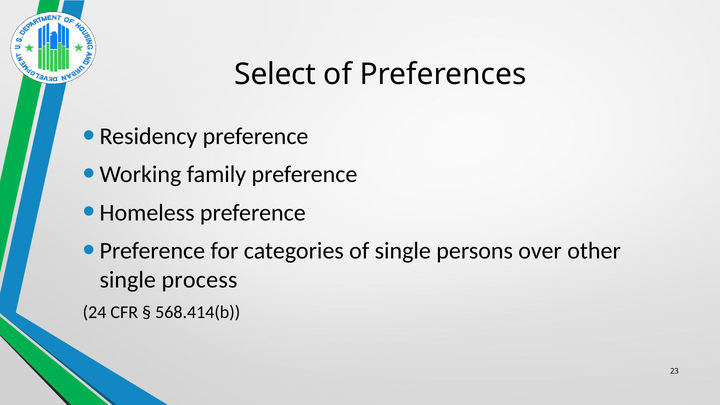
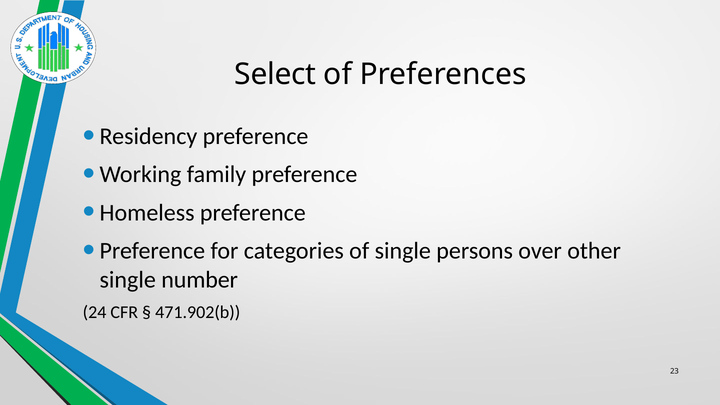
process: process -> number (200, 280)
568.414(b: 568.414(b -> 471.902(b (198, 312)
